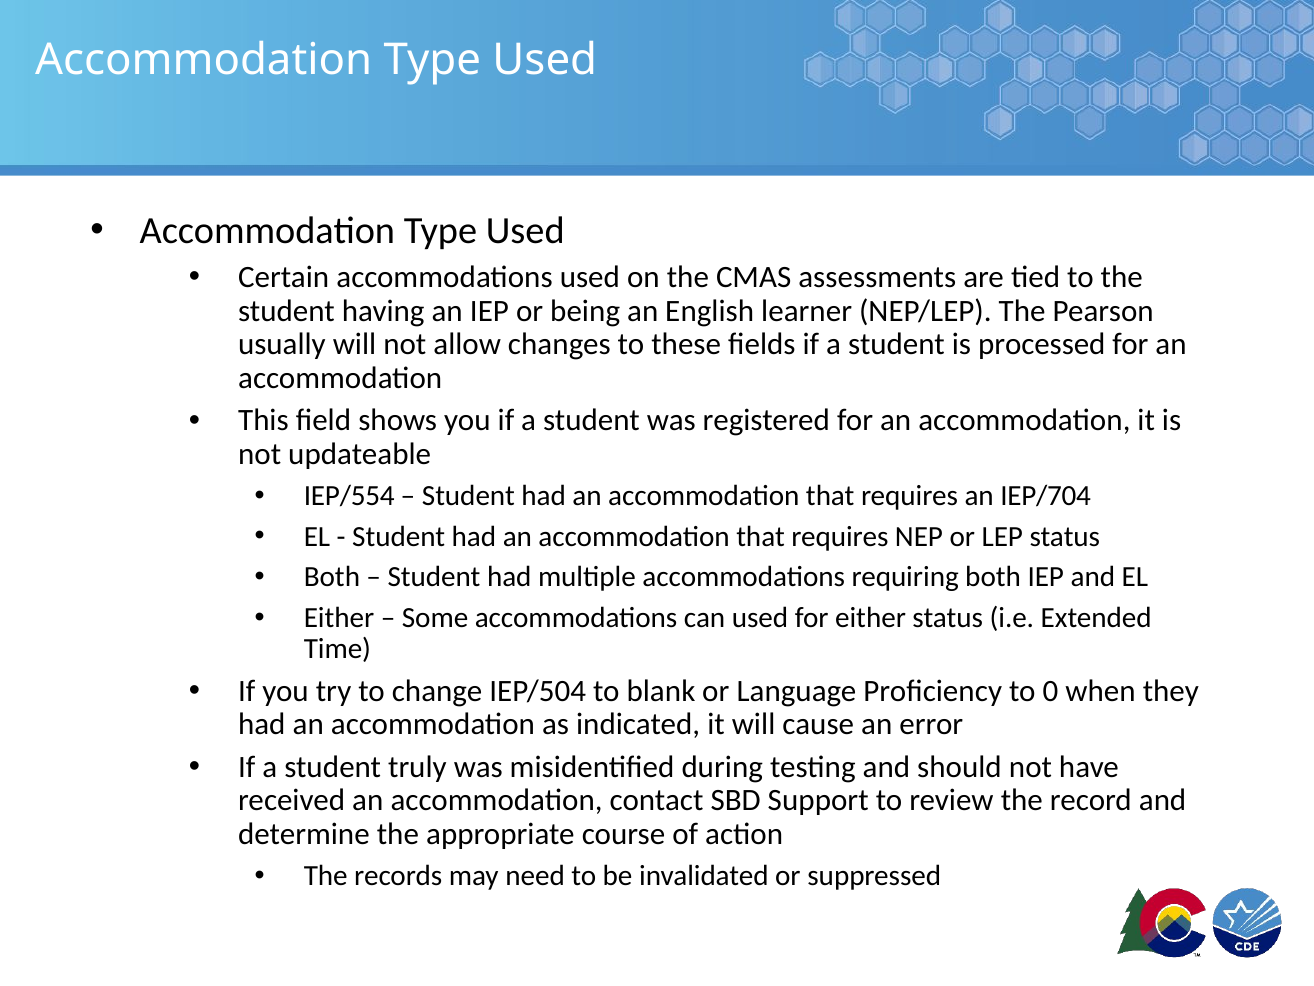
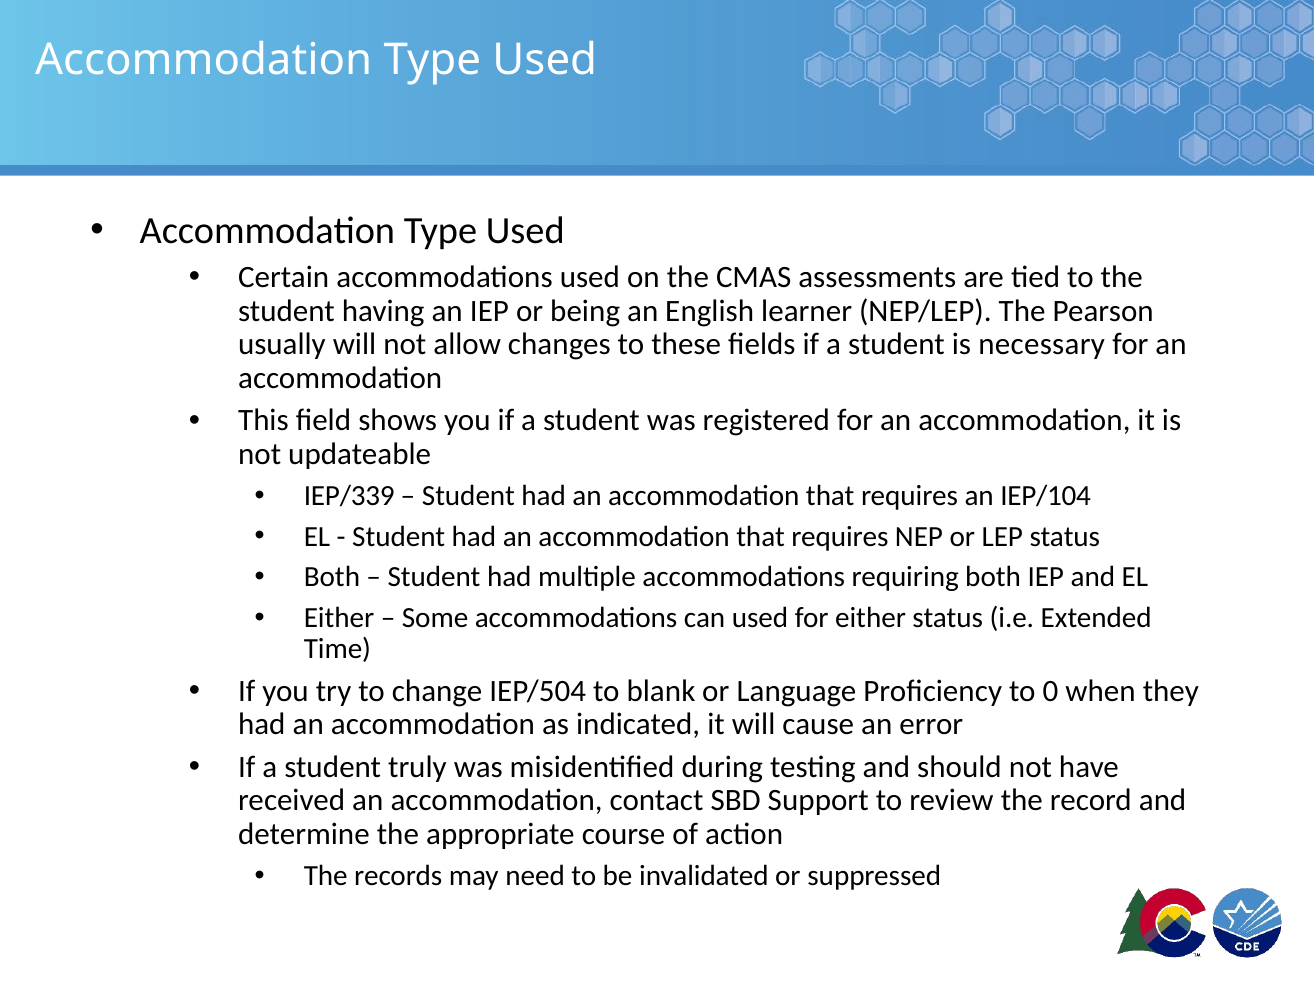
processed: processed -> necessary (1042, 344)
IEP/554: IEP/554 -> IEP/339 (349, 496)
IEP/704: IEP/704 -> IEP/104 (1046, 496)
